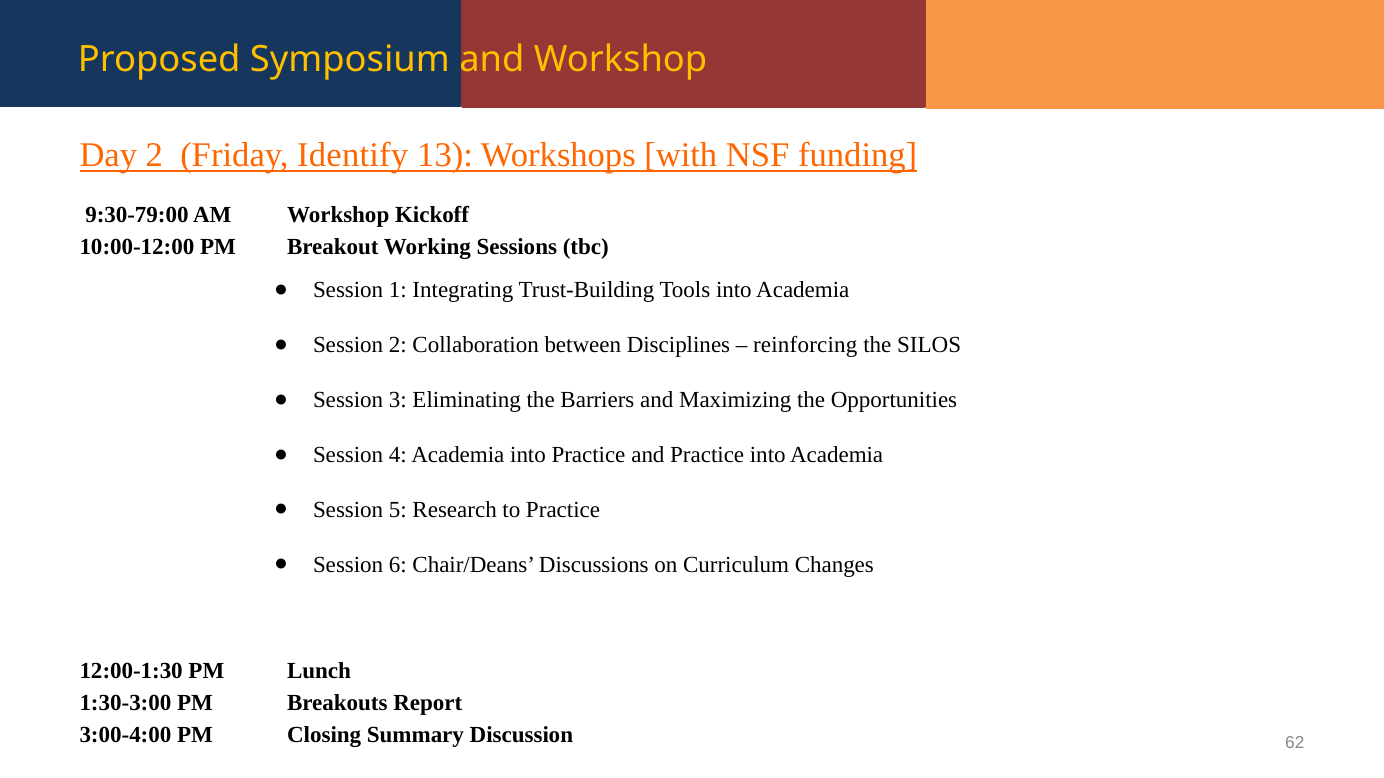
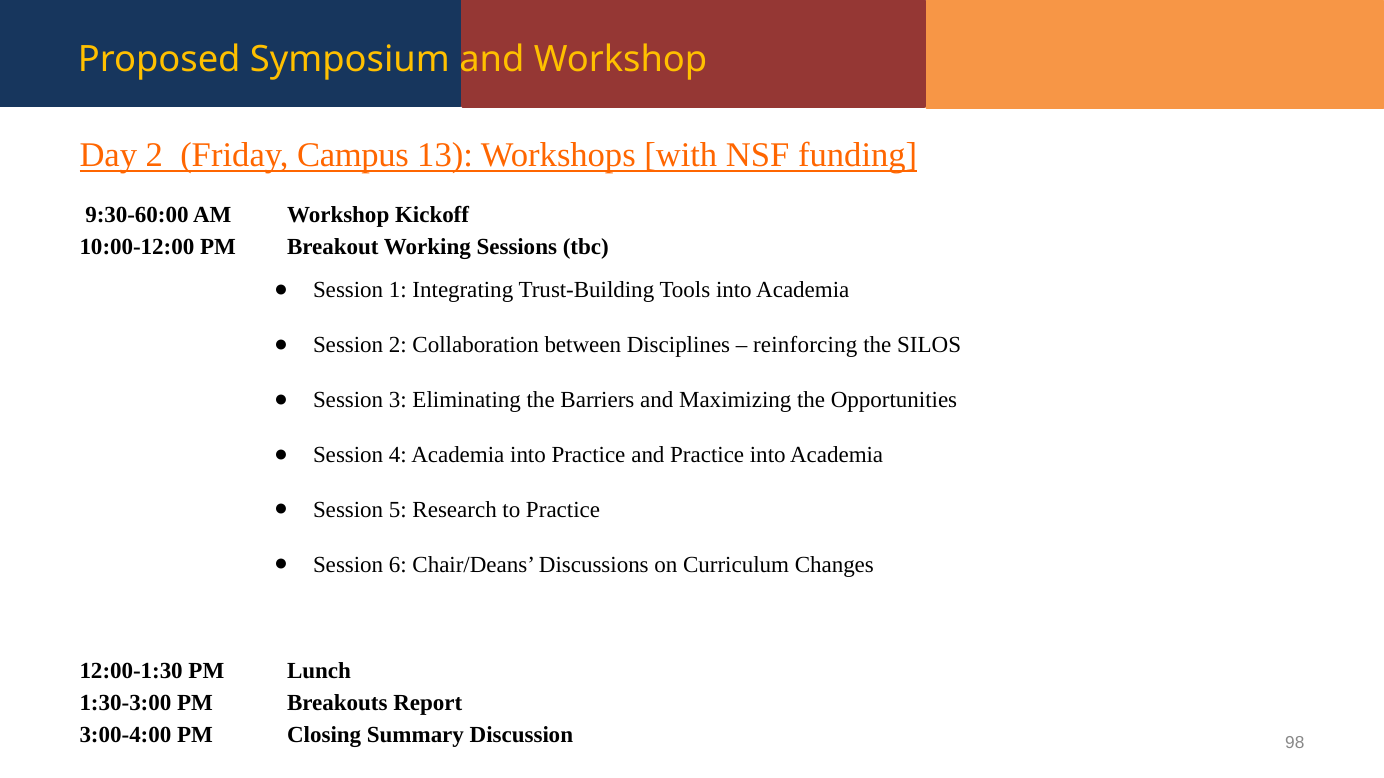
Identify: Identify -> Campus (353, 156)
9:30-79:00: 9:30-79:00 -> 9:30-60:00 (137, 215)
62: 62 -> 98 (1295, 743)
